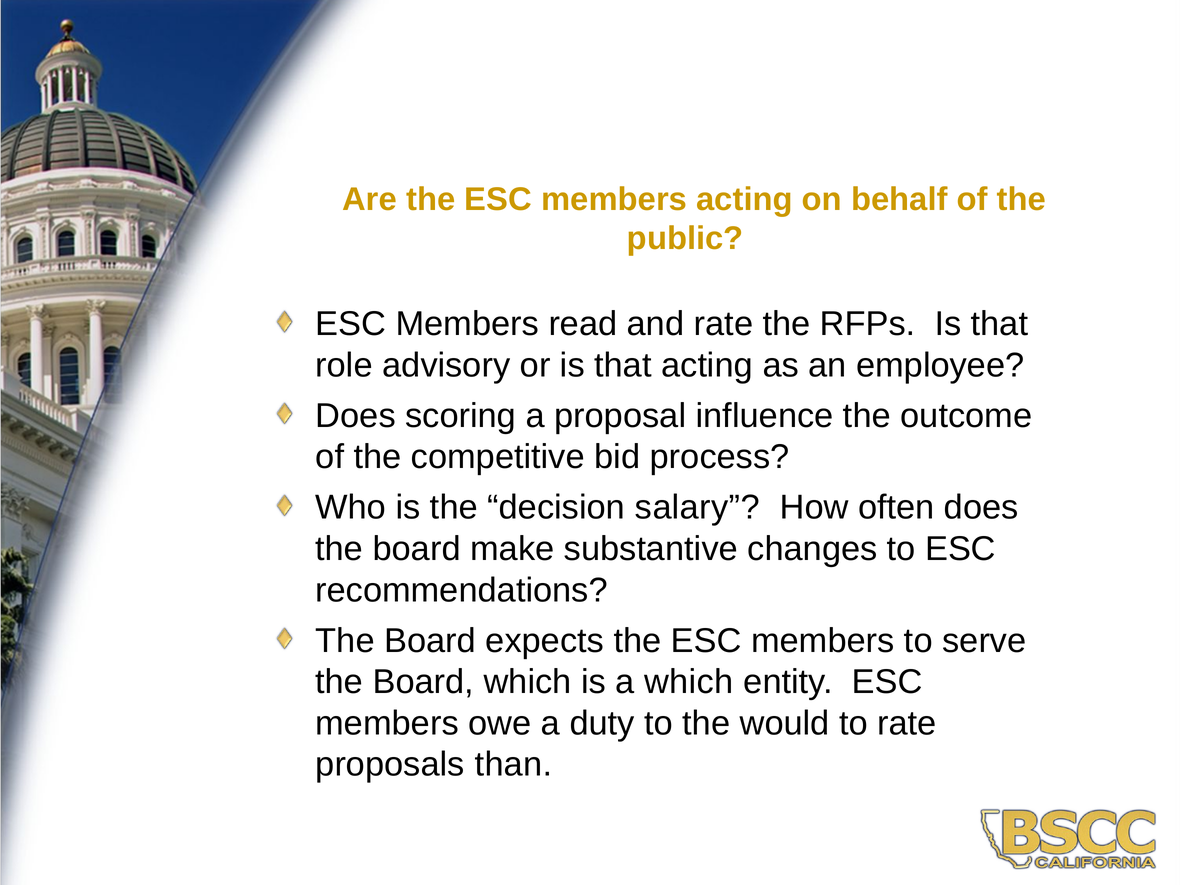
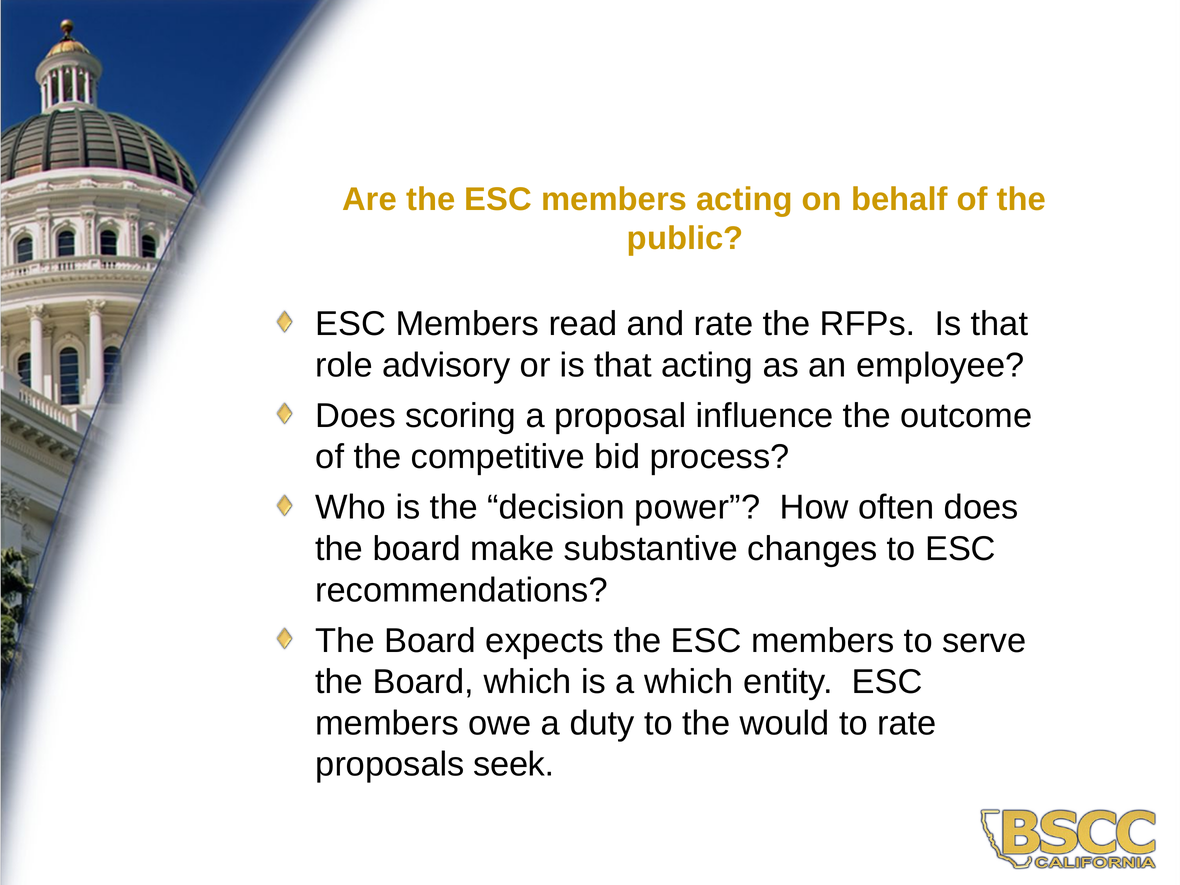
salary: salary -> power (697, 508)
than: than -> seek (514, 765)
